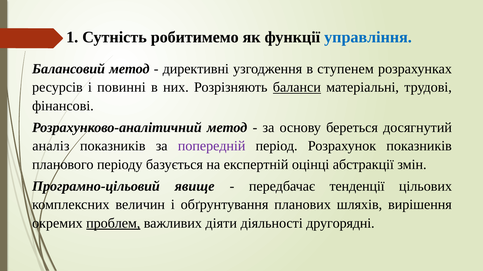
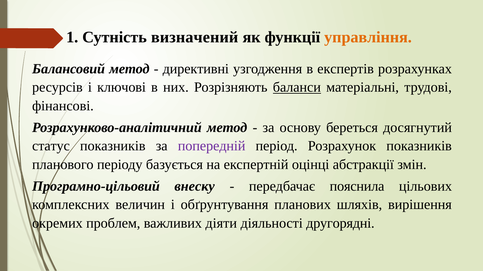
робитимемо: робитимемо -> визначений (195, 37)
управління colour: blue -> orange (368, 37)
ступенем: ступенем -> експертів (346, 69)
повинні: повинні -> ключові (122, 88)
аналіз: аналіз -> статус (51, 146)
явище: явище -> внеску (195, 187)
тенденції: тенденції -> пояснила (357, 187)
проблем underline: present -> none (113, 224)
